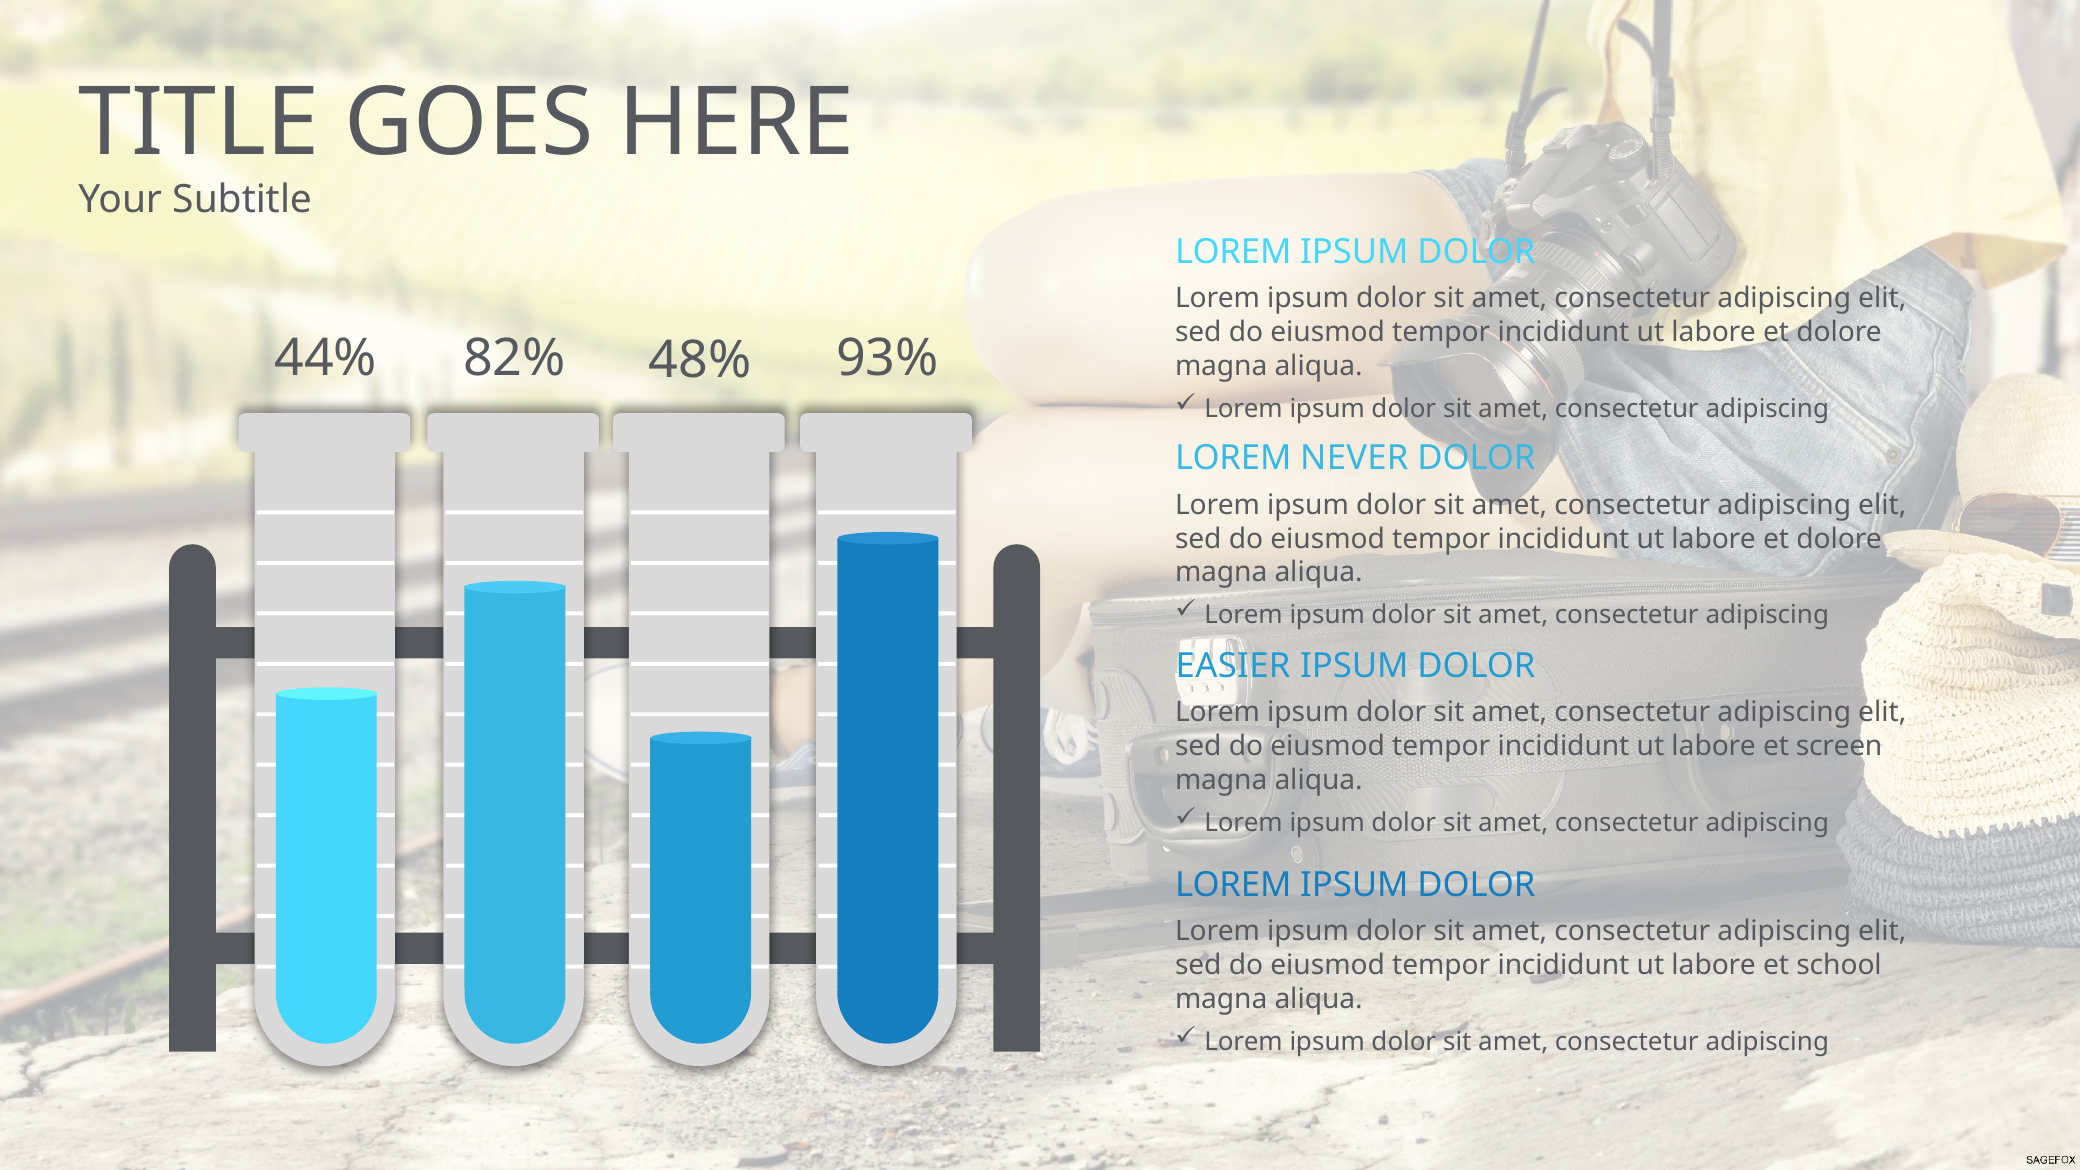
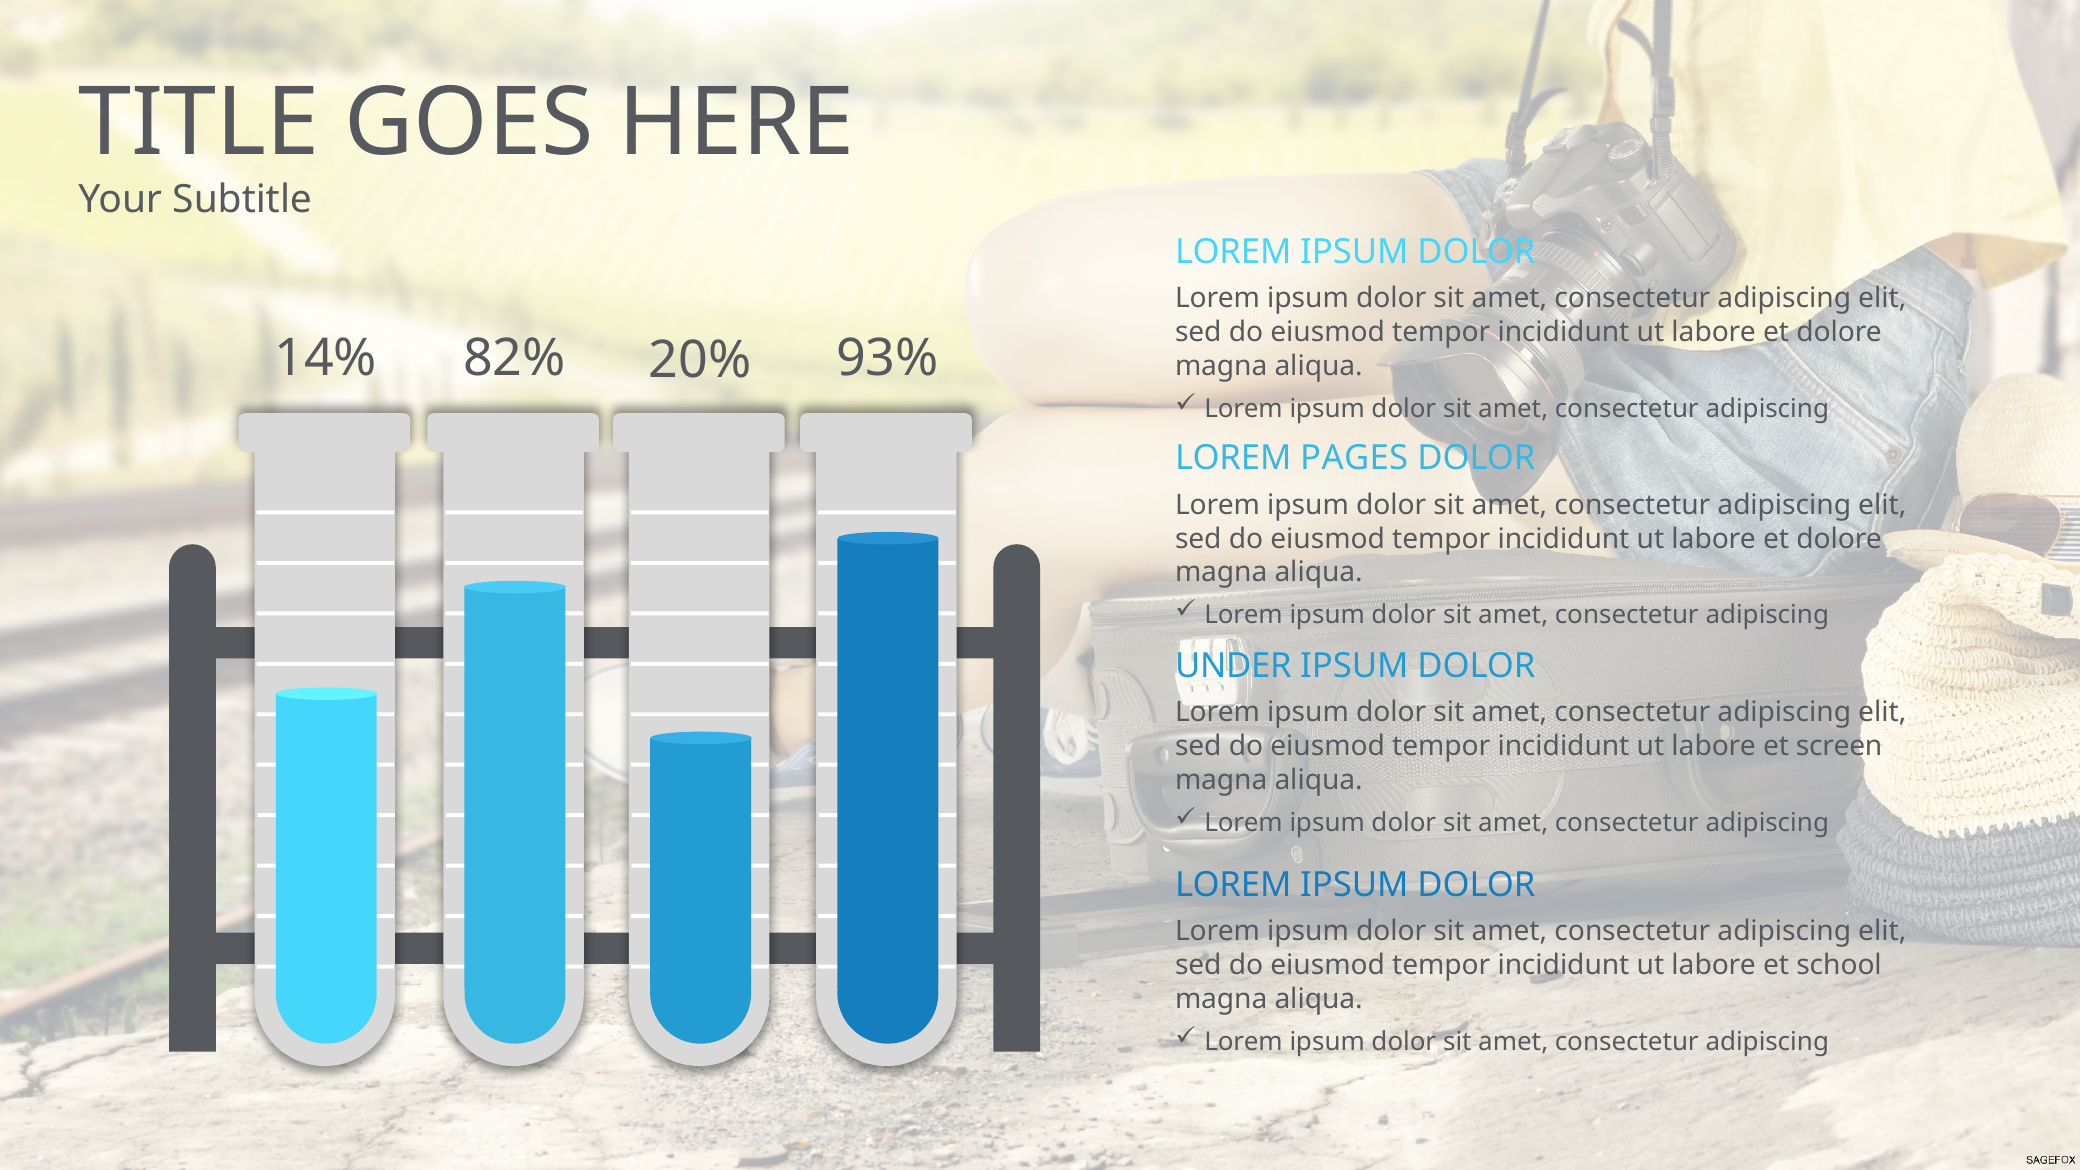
44%: 44% -> 14% (326, 358)
48%: 48% -> 20% (700, 360)
NEVER: NEVER -> PAGES (1354, 459)
EASIER: EASIER -> UNDER (1233, 666)
